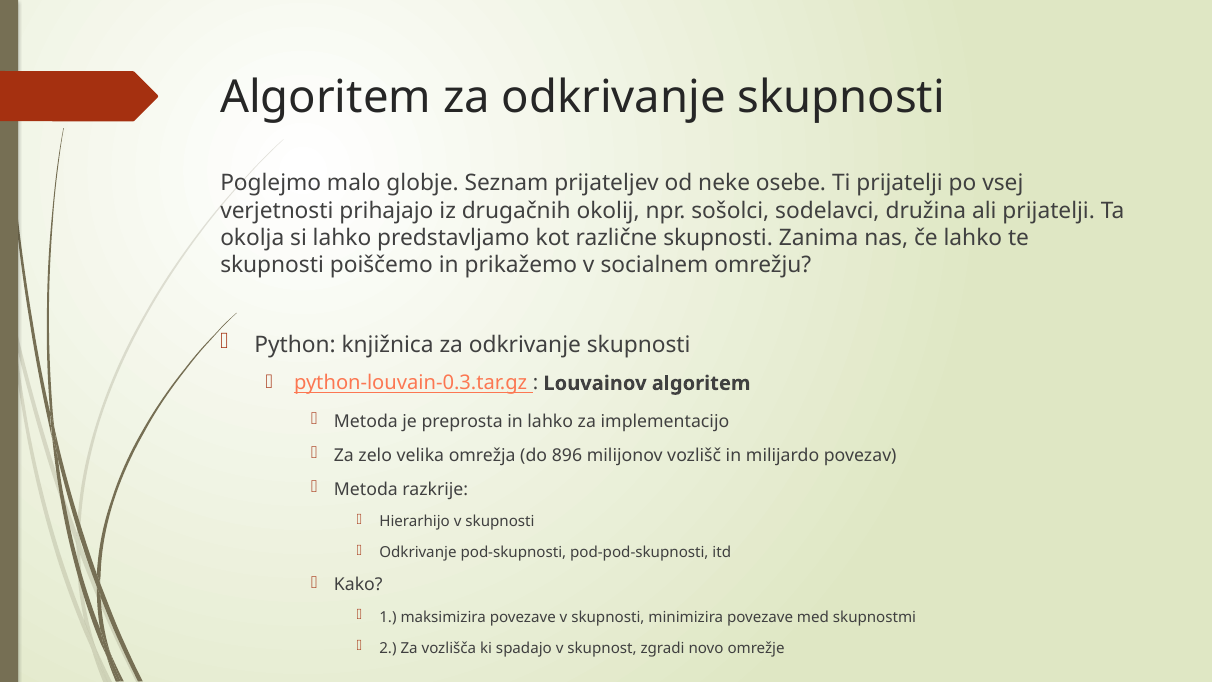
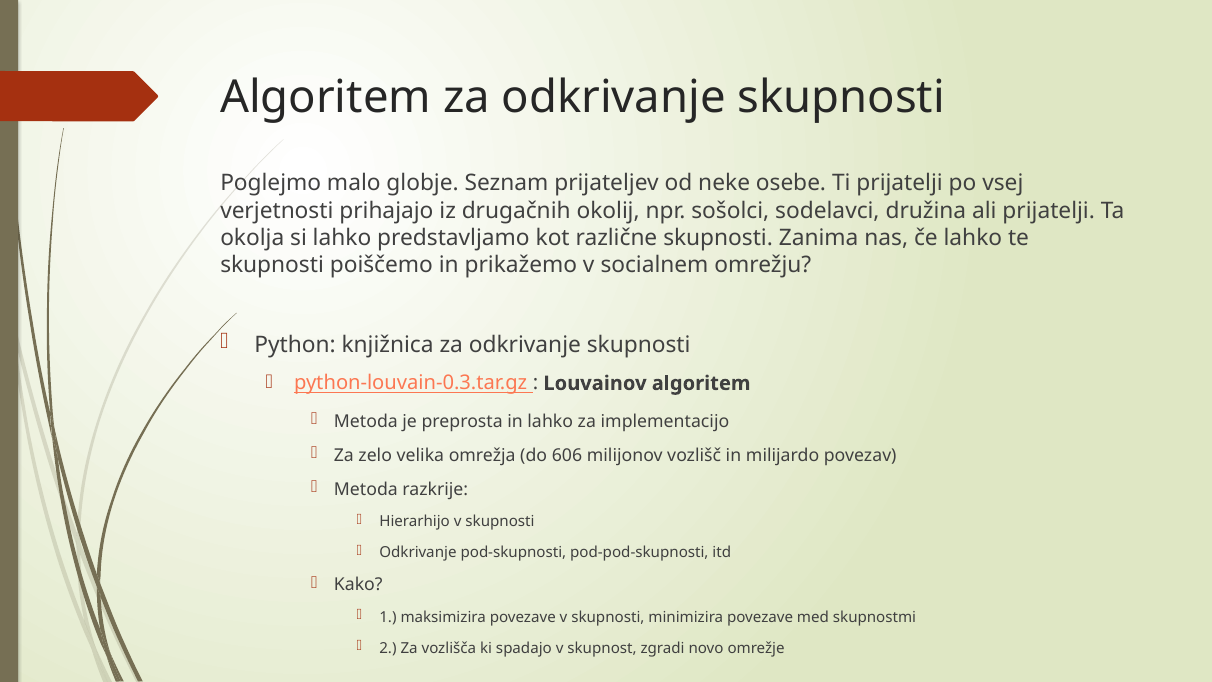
896: 896 -> 606 (567, 455)
